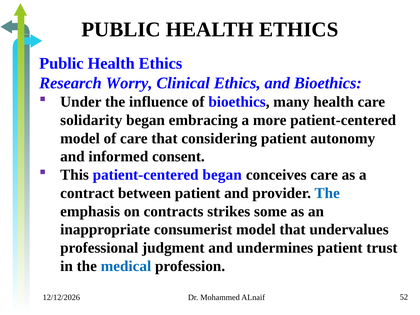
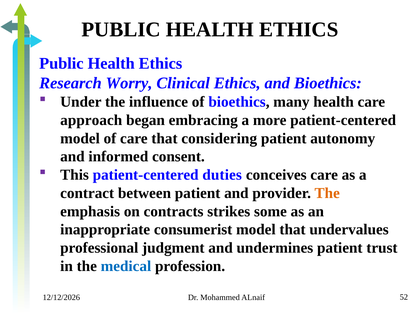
solidarity: solidarity -> approach (91, 120)
patient-centered began: began -> duties (222, 175)
The colour: blue -> orange (327, 193)
